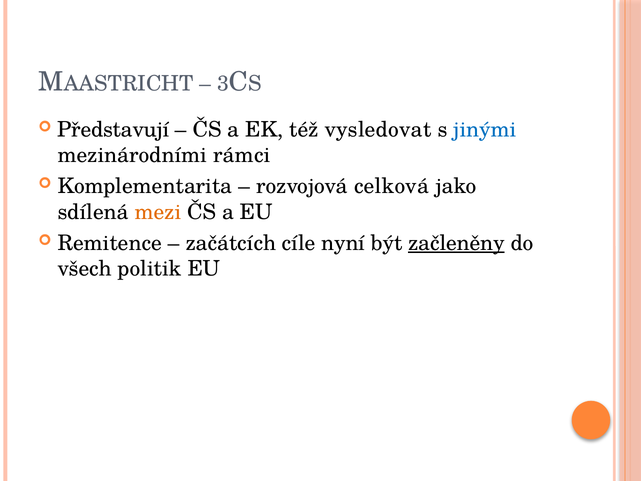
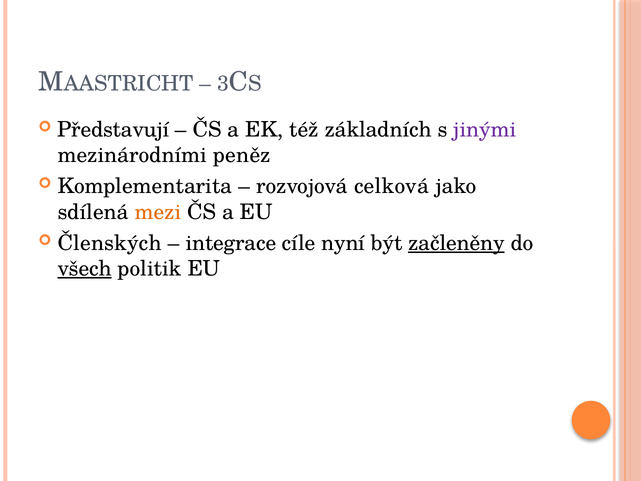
vysledovat: vysledovat -> základních (378, 130)
jinými colour: blue -> purple (485, 130)
rámci: rámci -> peněz (242, 155)
Remitence: Remitence -> Členských (110, 243)
začátcích: začátcích -> integrace (231, 243)
všech underline: none -> present (85, 269)
